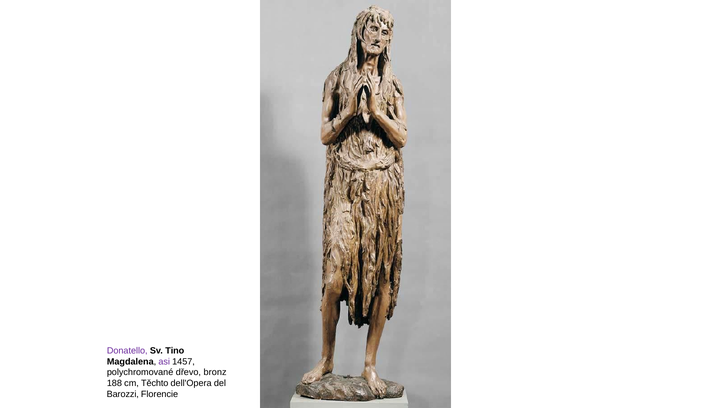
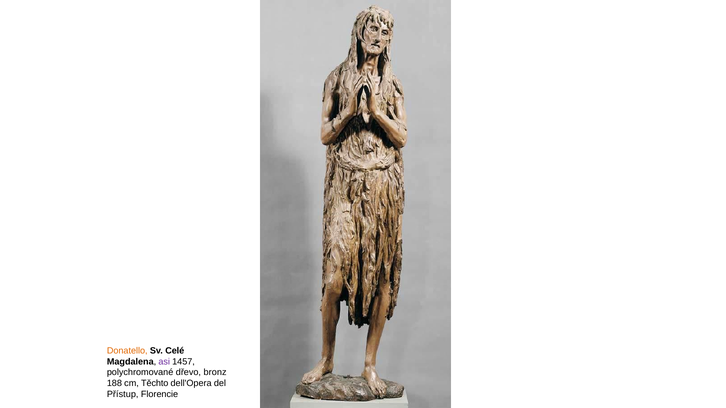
Donatello colour: purple -> orange (127, 351)
Tino: Tino -> Celé (175, 351)
Barozzi: Barozzi -> Přístup (123, 395)
